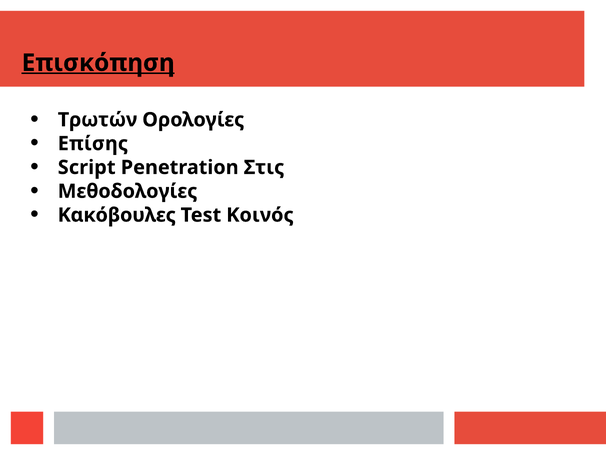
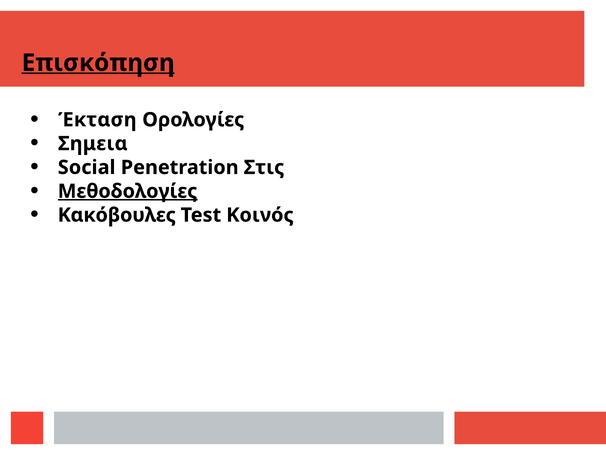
Τρωτών: Τρωτών -> Έκταση (97, 120)
Επίσης: Επίσης -> Σημεια (93, 143)
Script: Script -> Social (87, 167)
Μεθοδολογίες underline: none -> present (128, 191)
